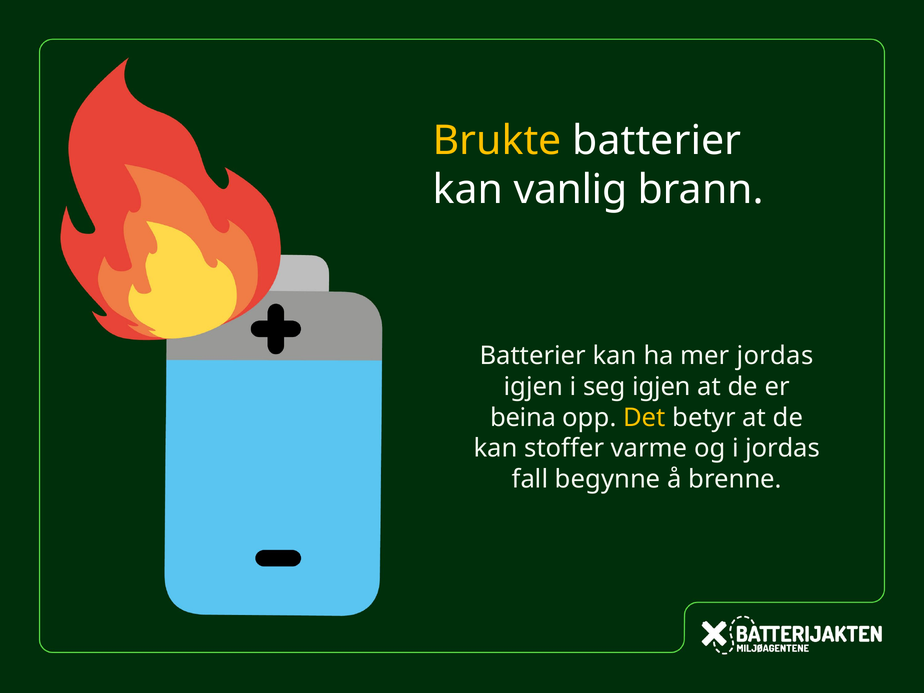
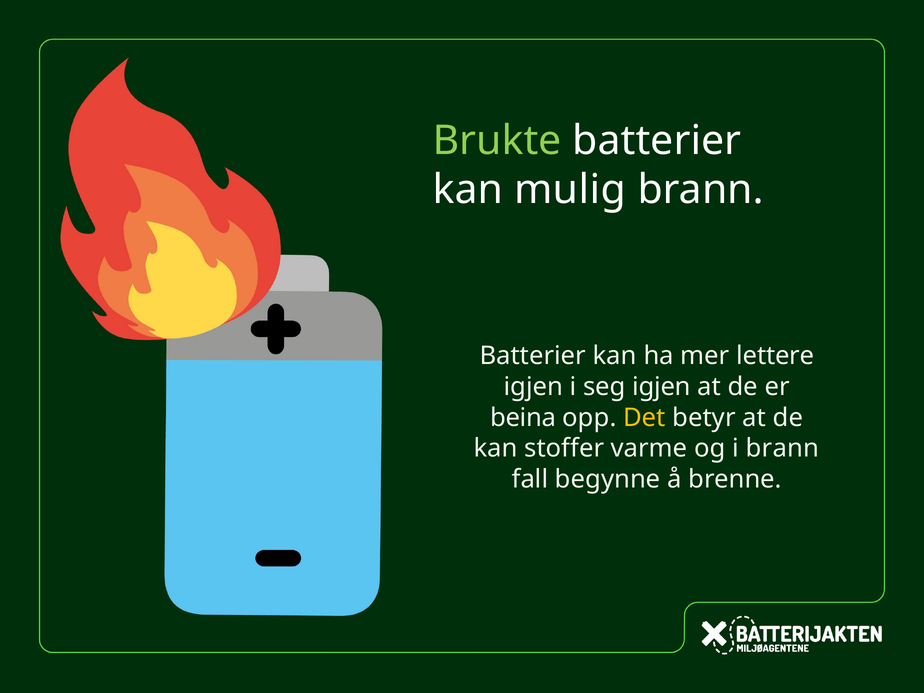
Brukte colour: yellow -> light green (497, 140)
vanlig: vanlig -> mulig (570, 190)
mer jordas: jordas -> lettere (775, 356)
i jordas: jordas -> brann (782, 448)
